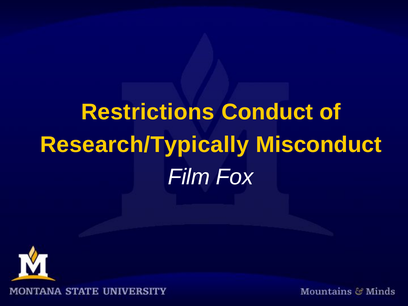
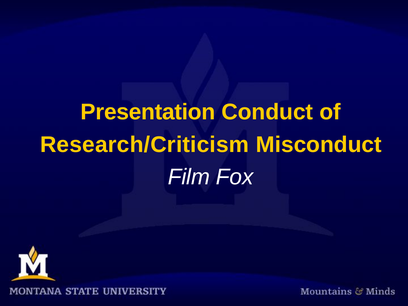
Restrictions: Restrictions -> Presentation (148, 112)
Research/Typically: Research/Typically -> Research/Criticism (145, 145)
